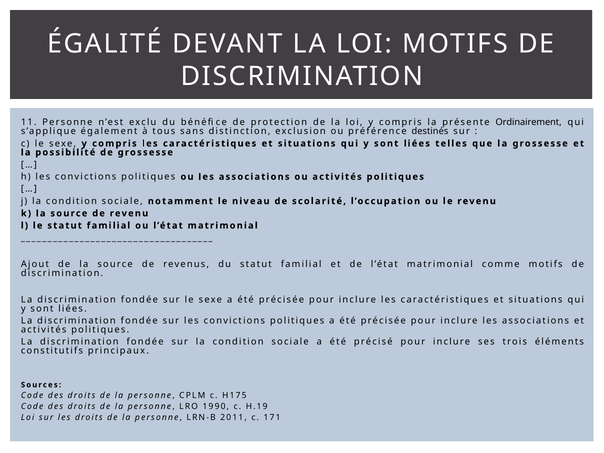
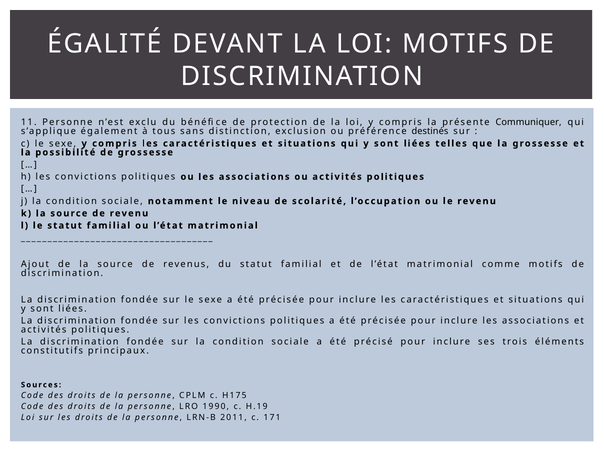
Ordinairement: Ordinairement -> Communiquer (529, 122)
